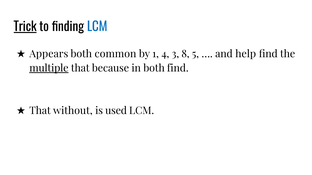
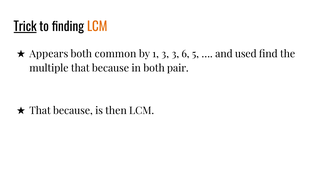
LCM colour: blue -> orange (97, 27)
1 4: 4 -> 3 (165, 54)
8: 8 -> 6 (185, 54)
help: help -> used (246, 54)
multiple underline: present -> none (49, 68)
both find: find -> pair (178, 68)
without: without -> because (73, 111)
used: used -> then (116, 111)
